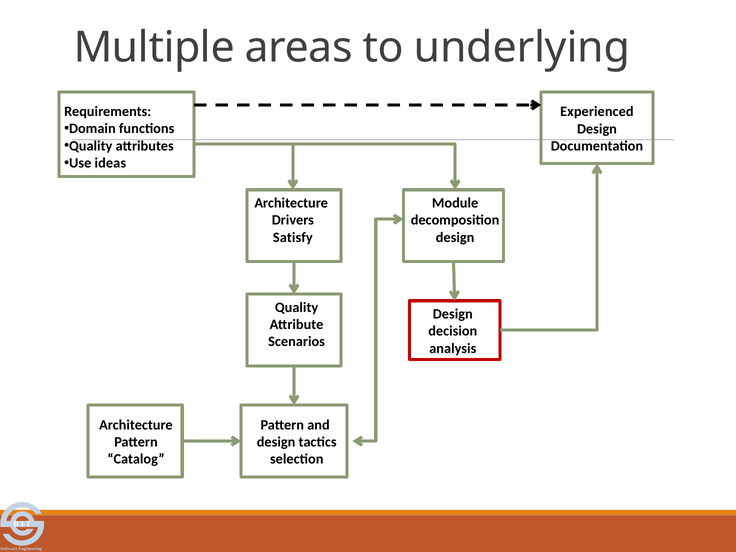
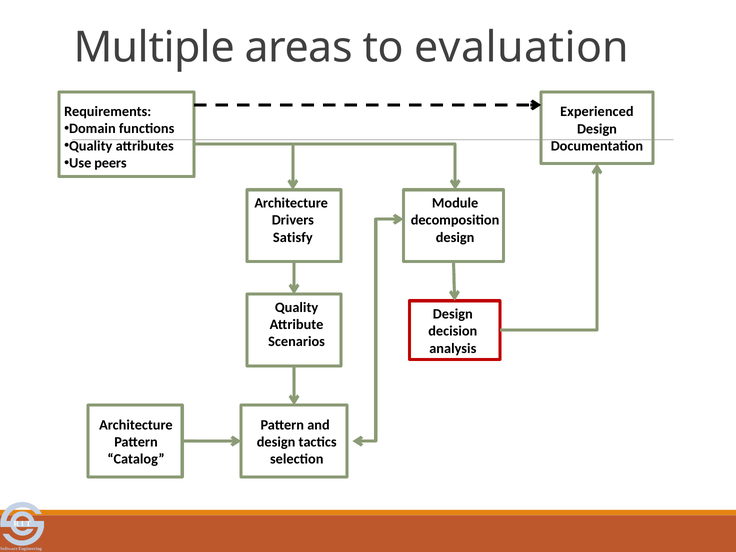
underlying: underlying -> evaluation (522, 48)
ideas: ideas -> peers (110, 163)
